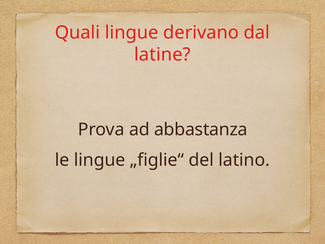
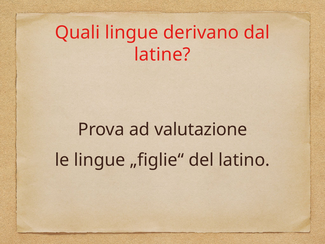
abbastanza: abbastanza -> valutazione (201, 129)
